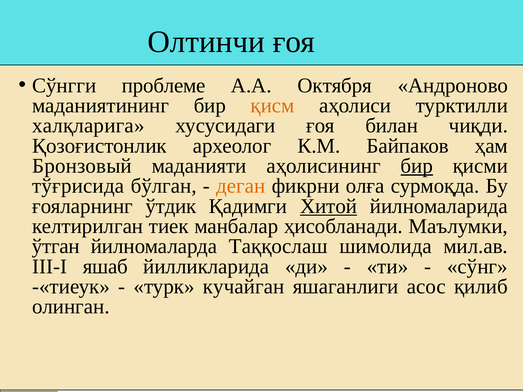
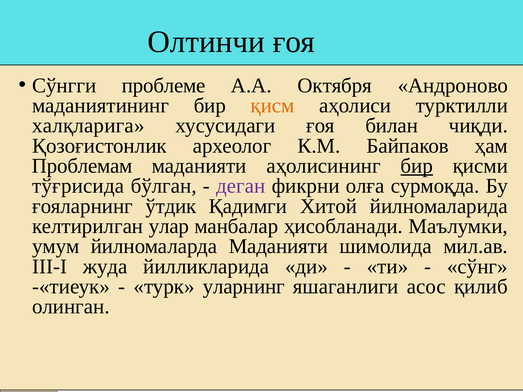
Бронзовый: Бронзовый -> Проблемам (82, 166)
деган colour: orange -> purple (241, 186)
Хитой underline: present -> none (329, 206)
тиек: тиек -> улар (169, 226)
ўтган: ўтган -> умум (56, 246)
йилномаларда Таққослаш: Таққослаш -> Маданияти (278, 246)
яшаб: яшаб -> жуда (105, 267)
кучайган: кучайган -> уларнинг (244, 287)
